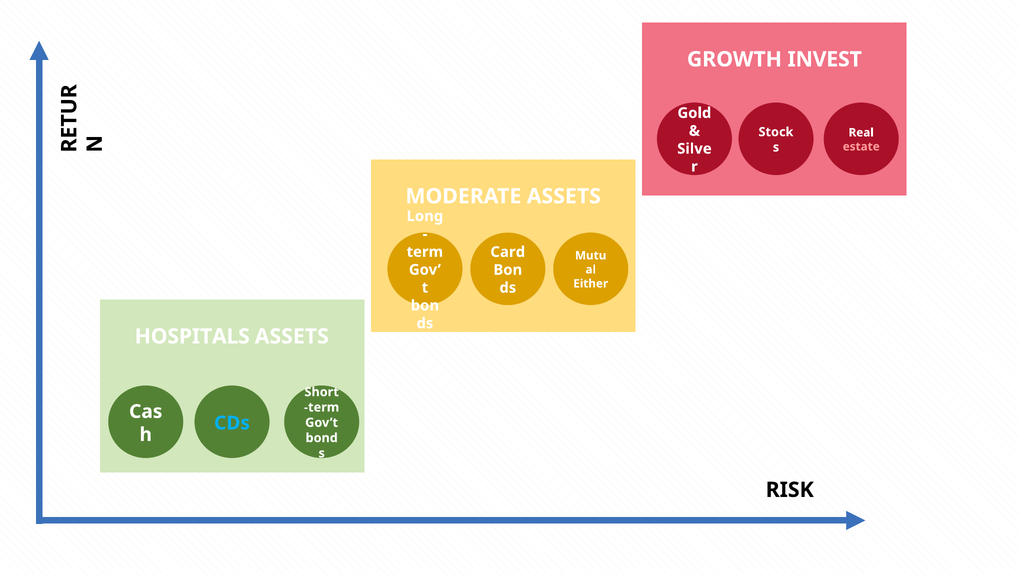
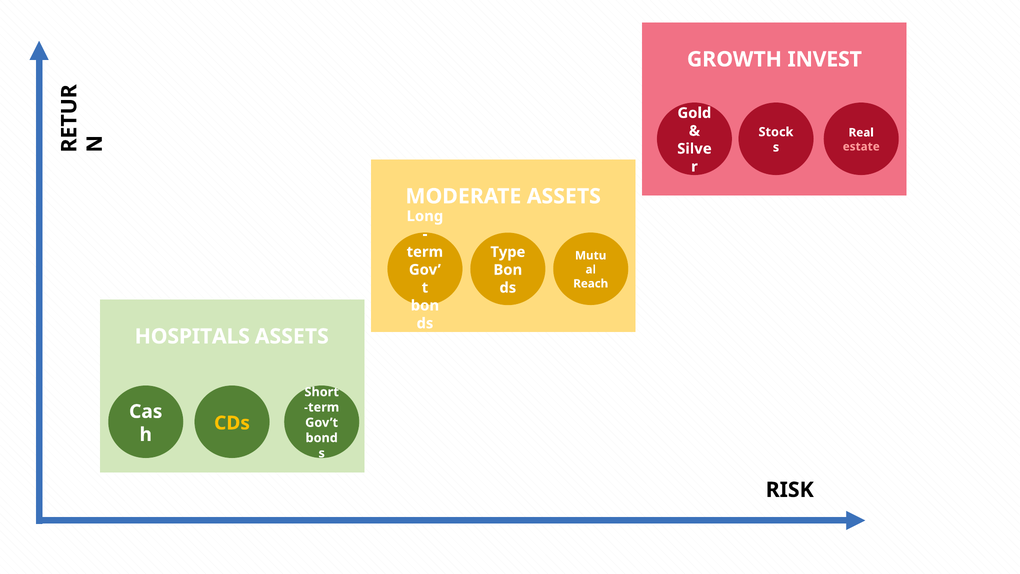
Card: Card -> Type (508, 252)
Either: Either -> Reach (591, 283)
CDs colour: light blue -> yellow (232, 423)
